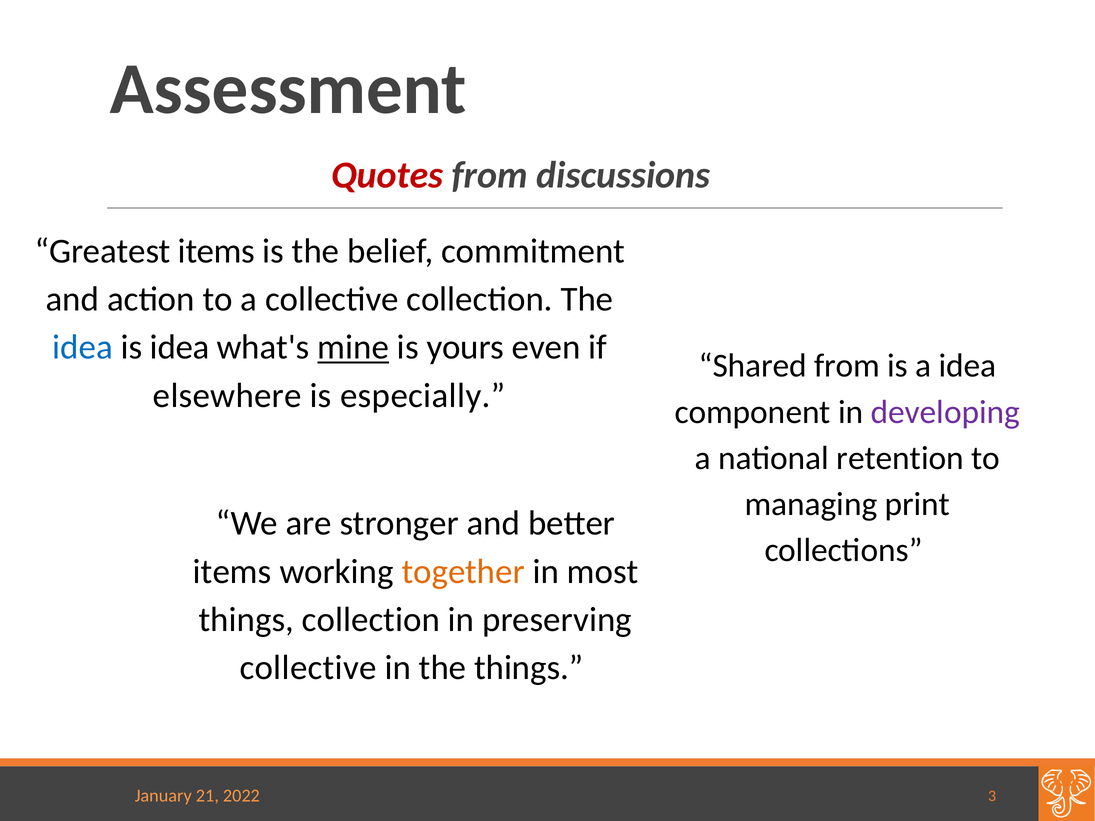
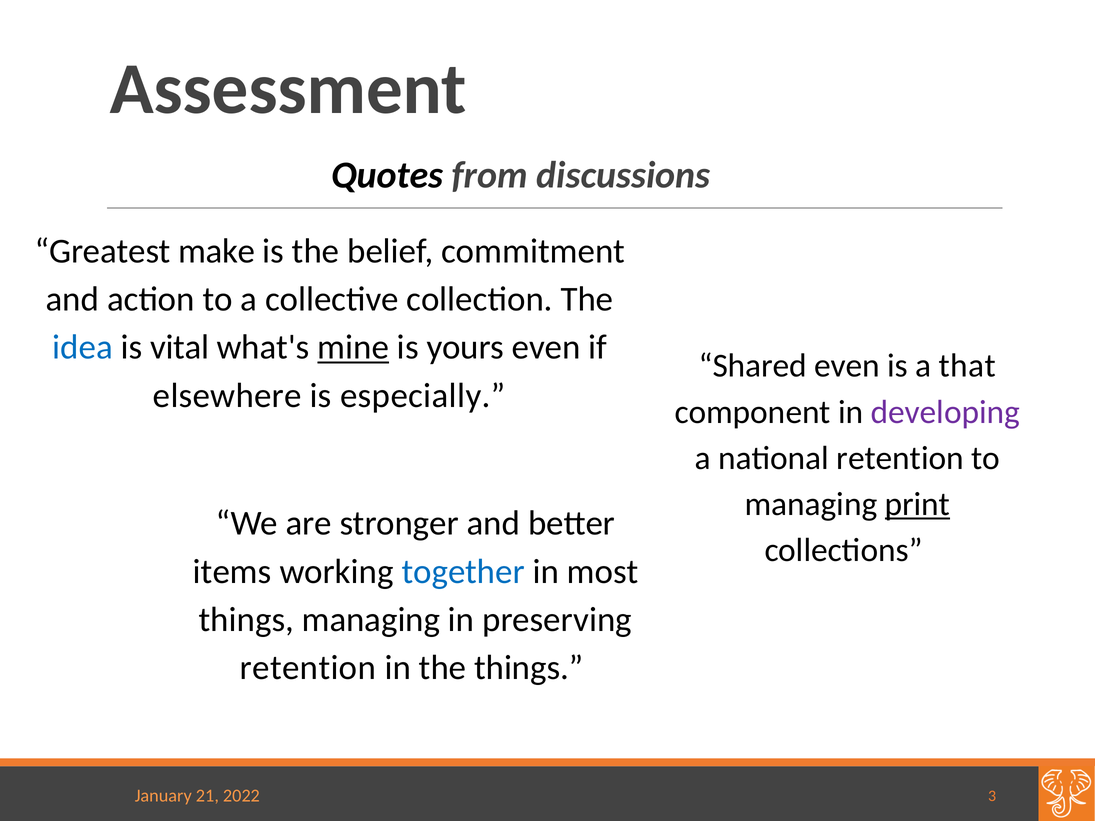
Quotes colour: red -> black (387, 175)
Greatest items: items -> make (216, 251)
is idea: idea -> vital (180, 348)
Shared from: from -> even (847, 366)
a idea: idea -> that (967, 366)
print underline: none -> present (917, 504)
together colour: orange -> blue (463, 572)
things collection: collection -> managing (371, 620)
collective: collective -> retention (308, 668)
